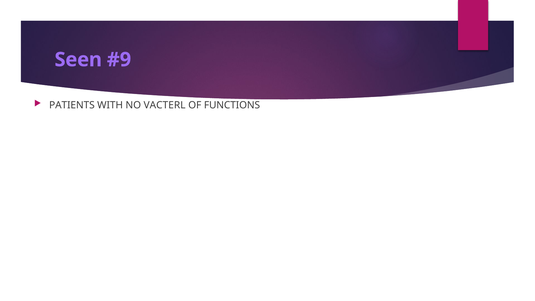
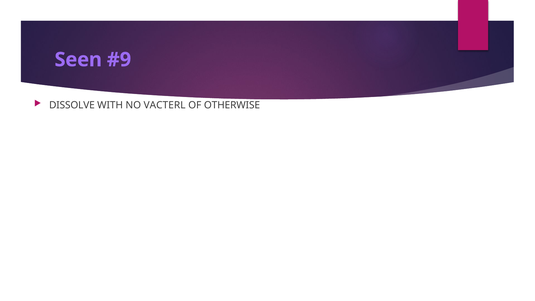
PATIENTS: PATIENTS -> DISSOLVE (72, 105)
FUNCTIONS: FUNCTIONS -> OTHERWISE (232, 105)
